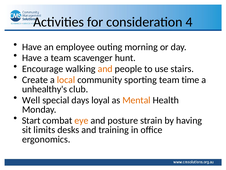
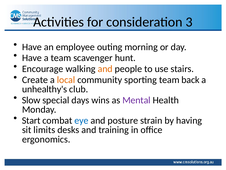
4: 4 -> 3 (189, 22)
time: time -> back (190, 80)
Well: Well -> Slow (31, 100)
loyal: loyal -> wins (100, 100)
Mental colour: orange -> purple (136, 100)
eye colour: orange -> blue (81, 120)
